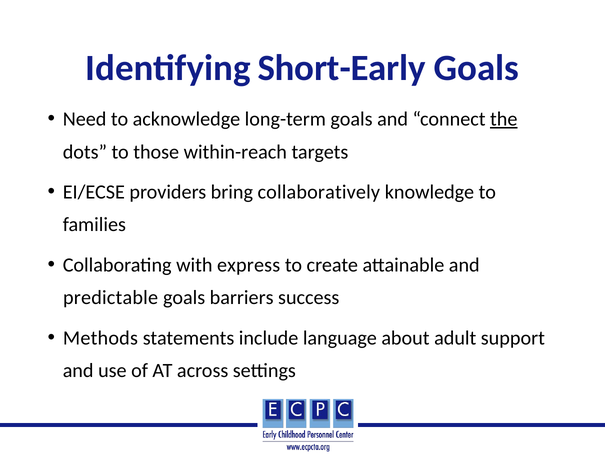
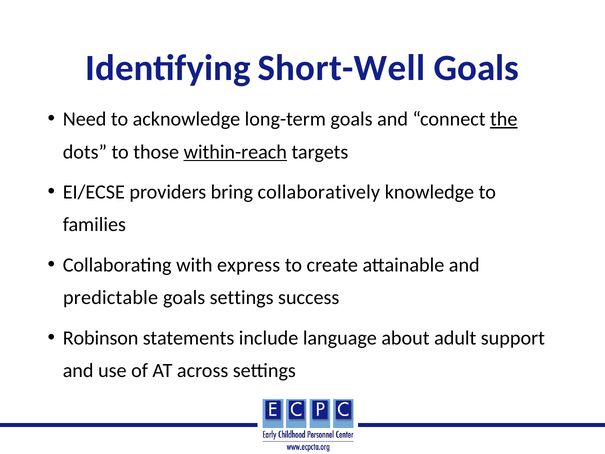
Short-Early: Short-Early -> Short-Well (341, 68)
within-reach underline: none -> present (235, 152)
goals barriers: barriers -> settings (242, 297)
Methods: Methods -> Robinson (101, 338)
